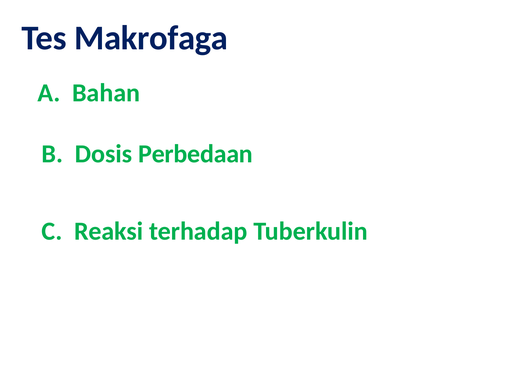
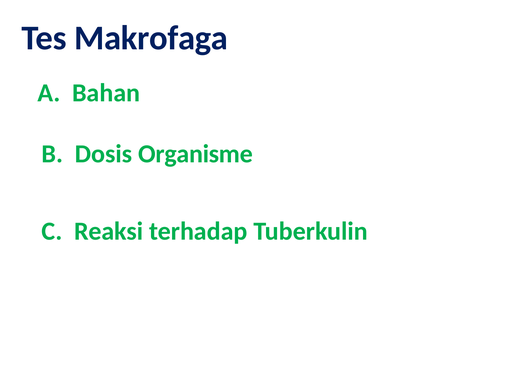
Perbedaan: Perbedaan -> Organisme (196, 154)
